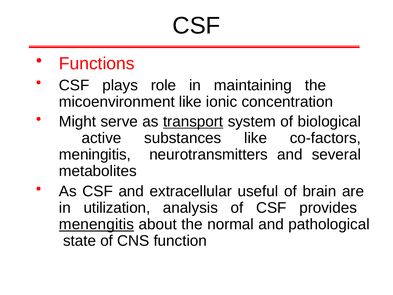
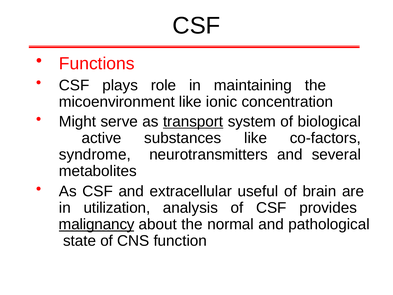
meningitis: meningitis -> syndrome (95, 154)
menengitis: menengitis -> malignancy (97, 224)
